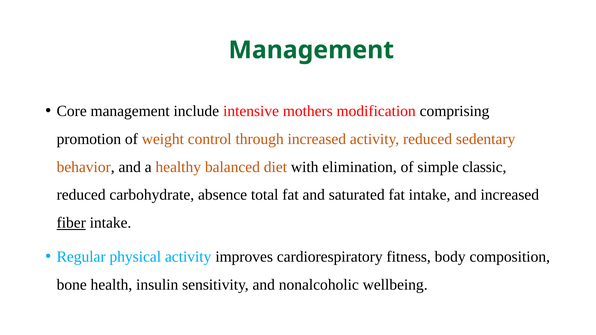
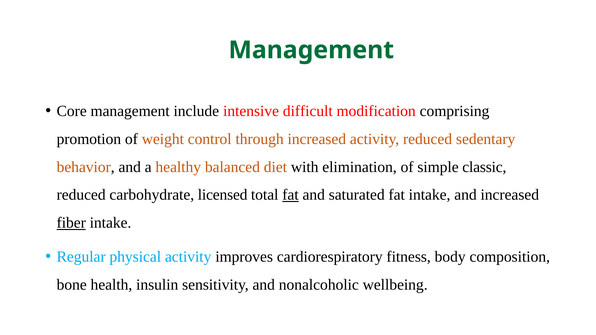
mothers: mothers -> difficult (308, 111)
absence: absence -> licensed (223, 195)
fat underline: none -> present (290, 195)
